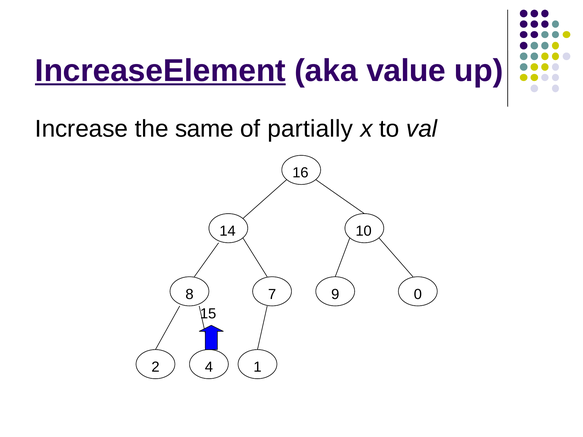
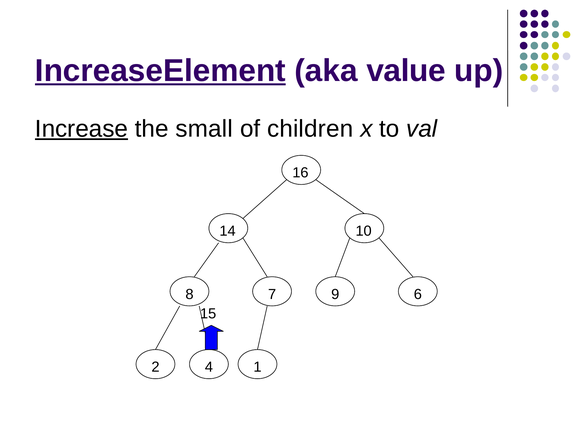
Increase underline: none -> present (82, 129)
same: same -> small (204, 129)
partially: partially -> children (310, 129)
0: 0 -> 6 (418, 294)
